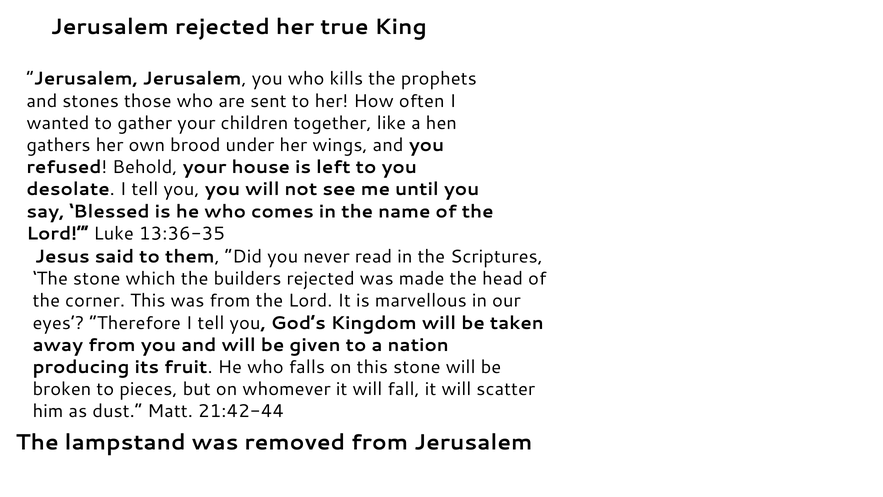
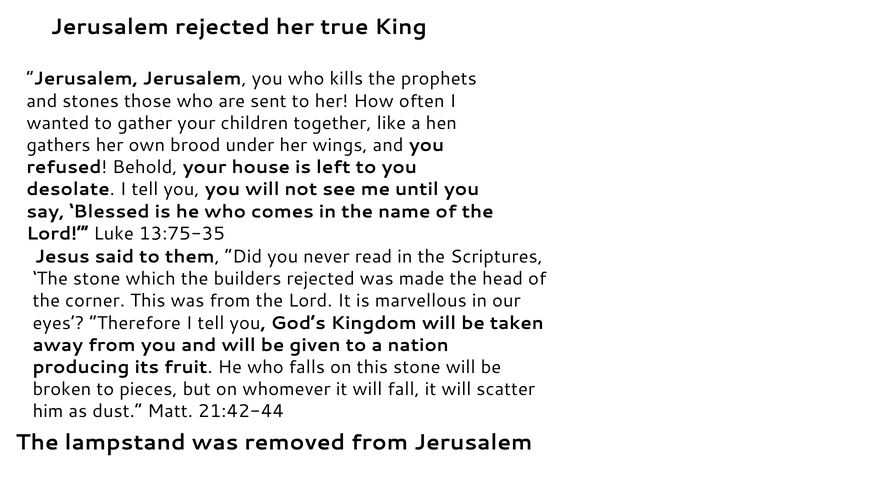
13:36-35: 13:36-35 -> 13:75-35 (182, 233)
